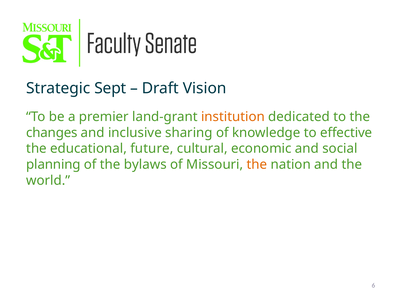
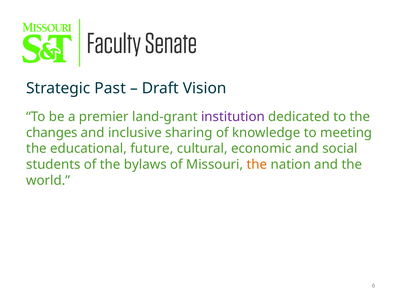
Sept: Sept -> Past (110, 88)
institution colour: orange -> purple (233, 117)
effective: effective -> meeting (346, 133)
planning: planning -> students (53, 165)
